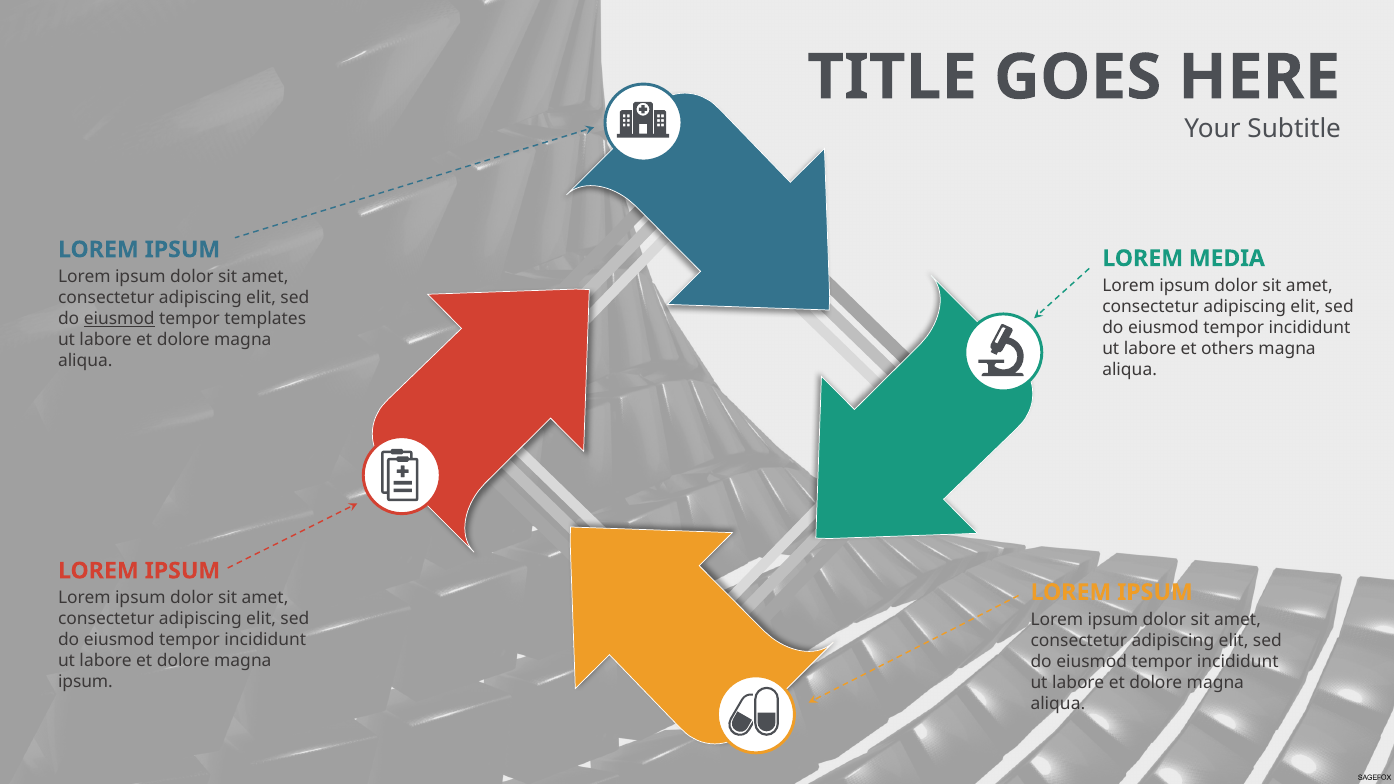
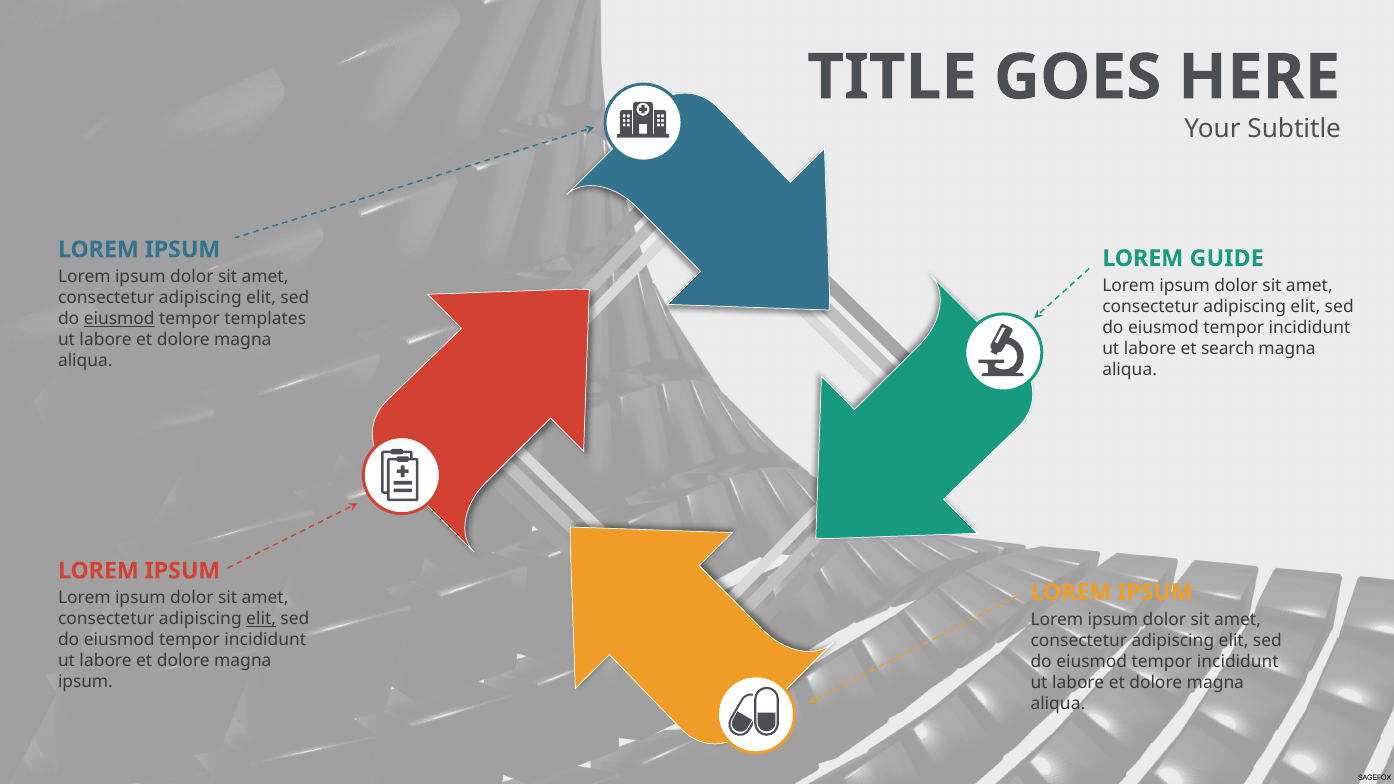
MEDIA: MEDIA -> GUIDE (1227, 258)
others: others -> search (1228, 349)
elit underline: none -> present (261, 619)
